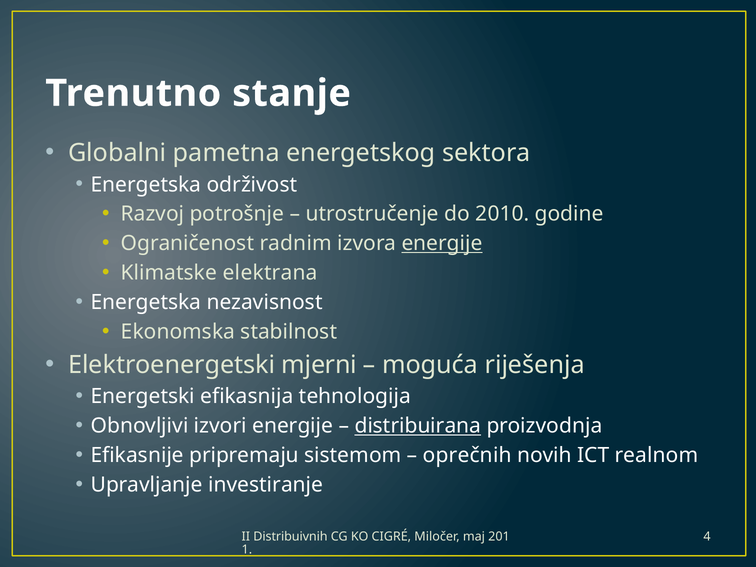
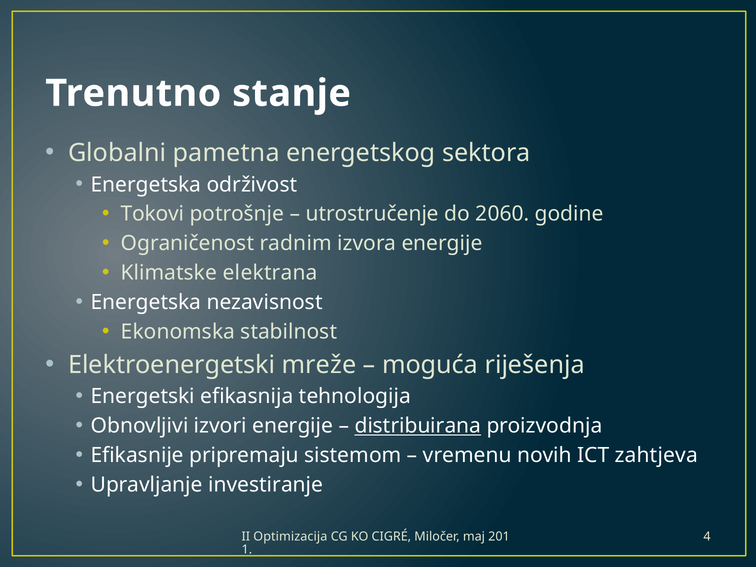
Razvoj: Razvoj -> Tokovi (153, 214)
2010: 2010 -> 2060 (502, 214)
energije underline: present -> none (442, 243)
mjerni: mjerni -> mreže (319, 365)
oprečnih: oprečnih -> vremenu (467, 455)
realnom: realnom -> zahtjeva (656, 455)
Distribuivnih: Distribuivnih -> Optimizacija (290, 537)
